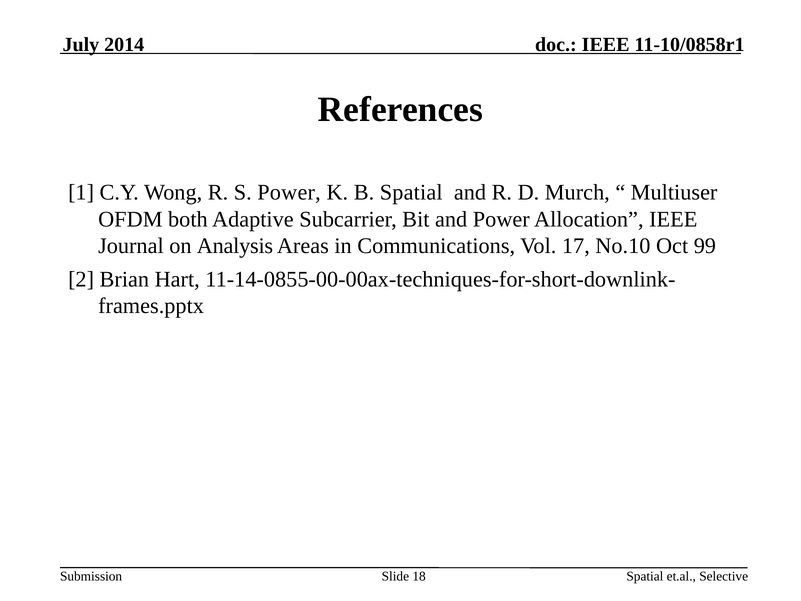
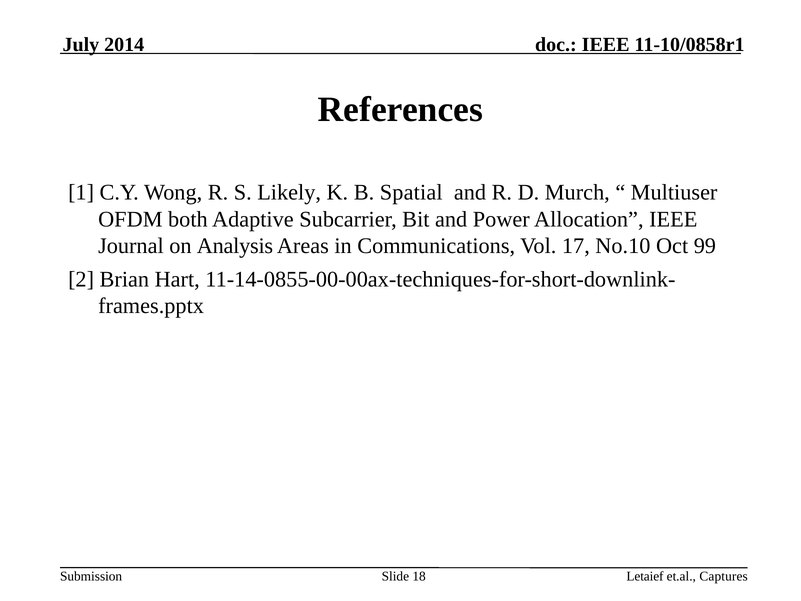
S Power: Power -> Likely (289, 192)
Spatial: Spatial -> Letaief (645, 576)
Selective: Selective -> Captures (724, 576)
